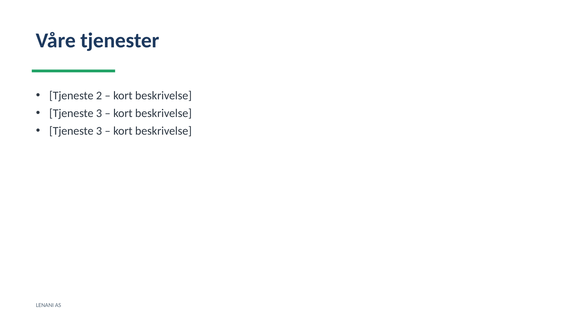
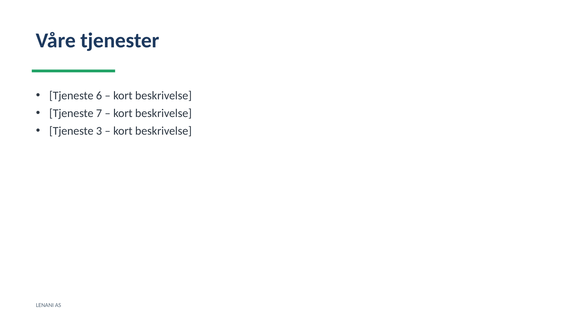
2: 2 -> 6 (99, 96)
3: 3 -> 7 (99, 113)
